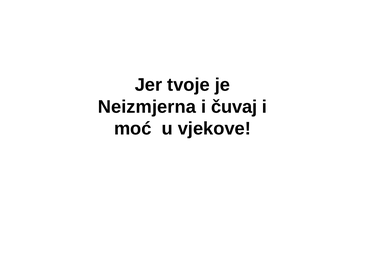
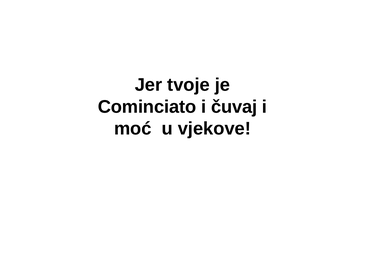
Neizmjerna: Neizmjerna -> Cominciato (147, 107)
